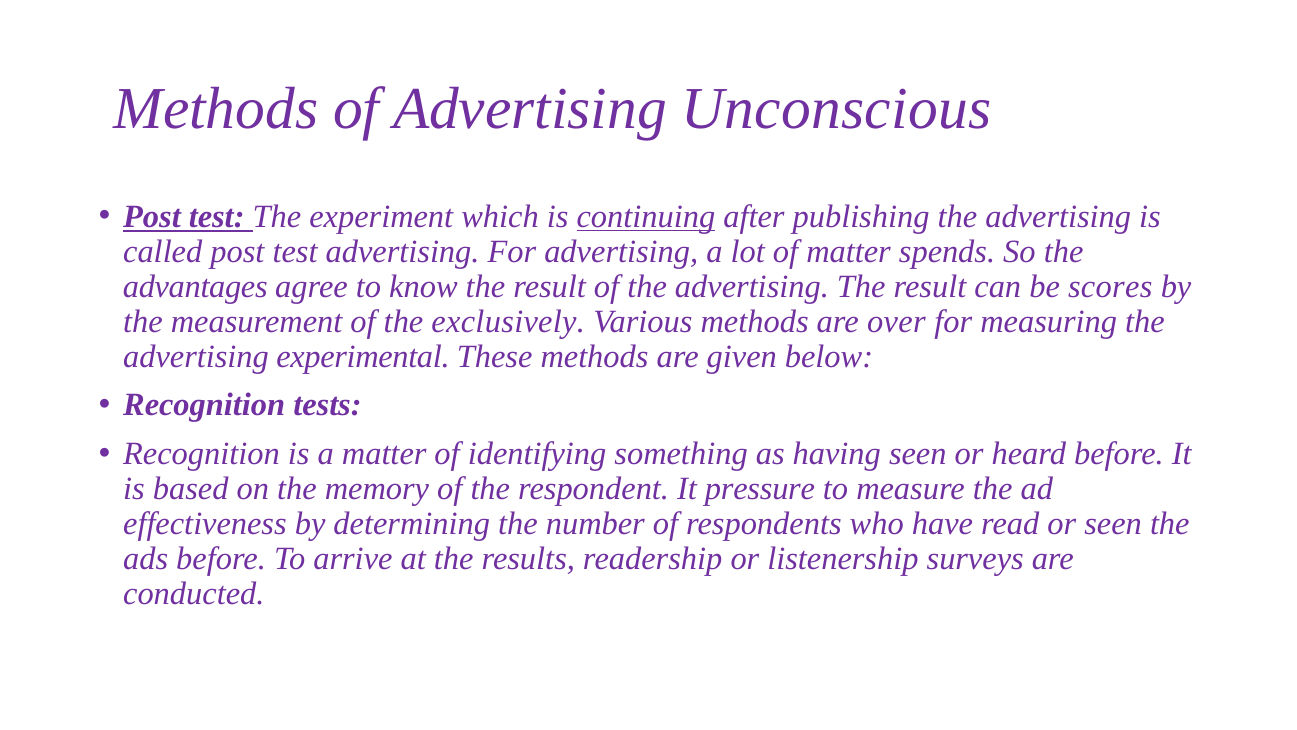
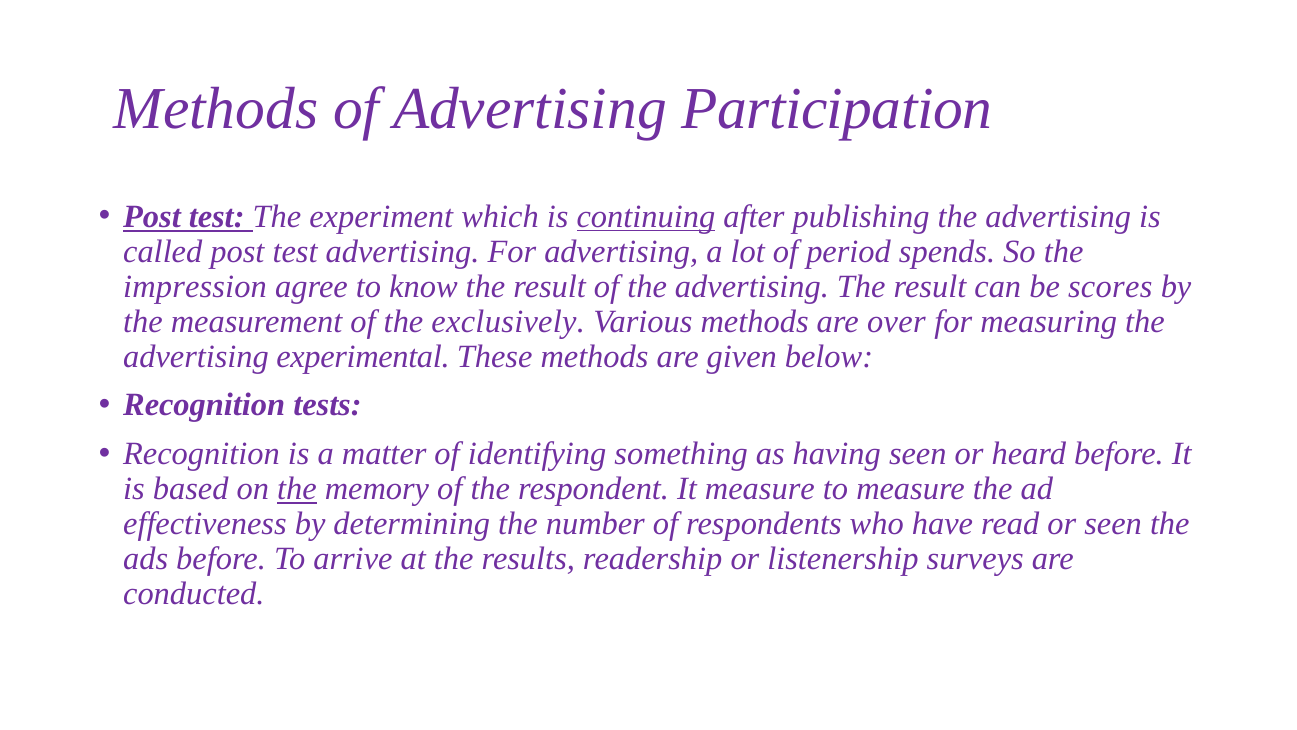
Unconscious: Unconscious -> Participation (837, 109)
of matter: matter -> period (849, 251)
advantages: advantages -> impression (195, 286)
the underline: none -> present (297, 488)
It pressure: pressure -> measure (760, 488)
